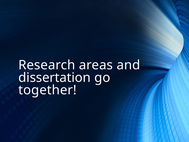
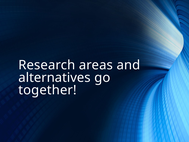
dissertation: dissertation -> alternatives (55, 77)
